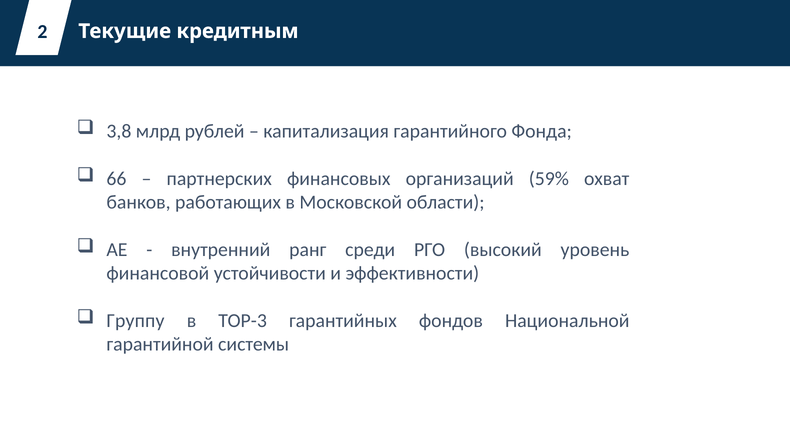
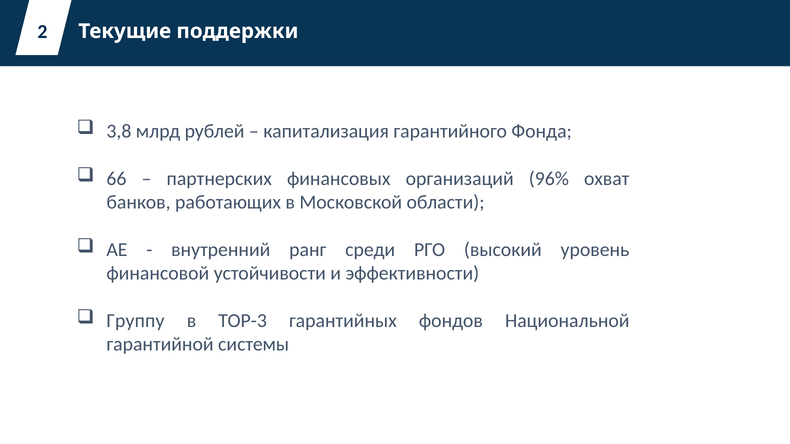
кредитным: кредитным -> поддержки (237, 31)
59%: 59% -> 96% (549, 179)
